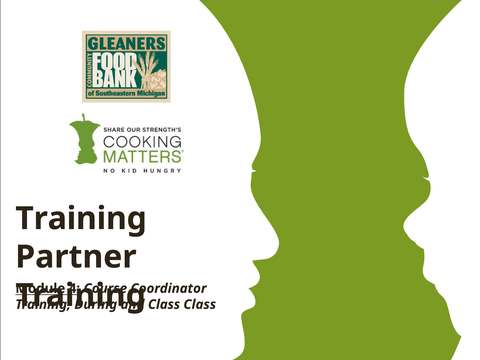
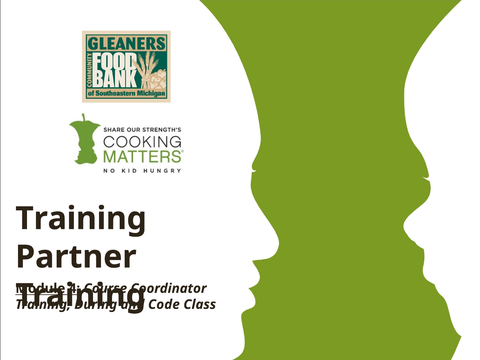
Class: Class -> Code (164, 304)
